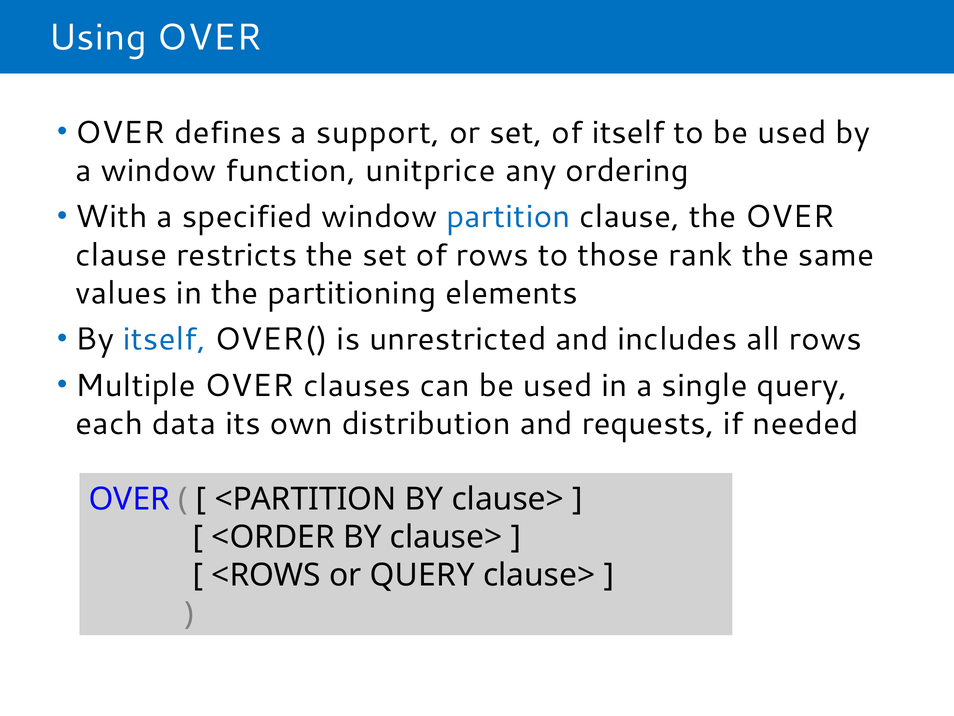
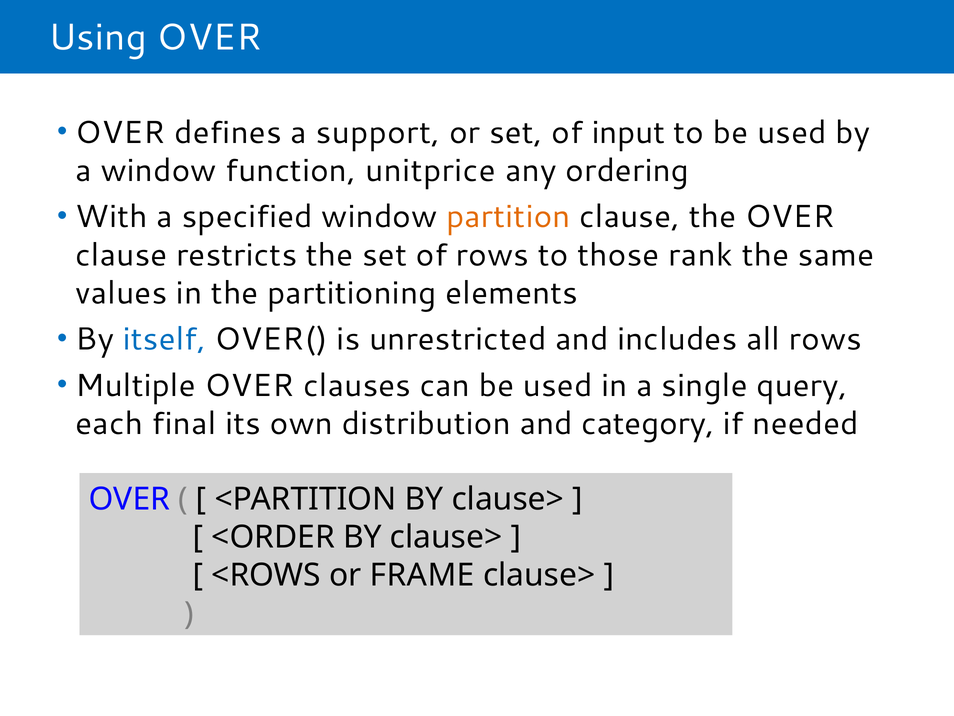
of itself: itself -> input (628, 133)
partition colour: blue -> orange (508, 217)
data: data -> final (184, 424)
requests: requests -> category (648, 424)
or QUERY: QUERY -> FRAME (422, 575)
